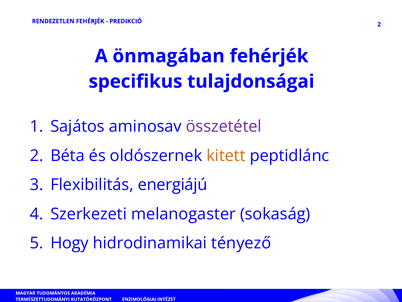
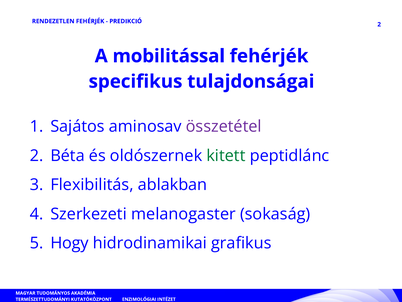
önmagában: önmagában -> mobilitással (169, 56)
kitett colour: orange -> green (226, 156)
energiájú: energiájú -> ablakban (173, 185)
tényező: tényező -> grafikus (241, 243)
